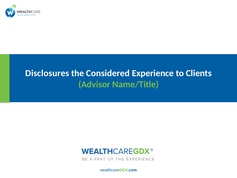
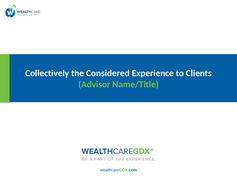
Disclosures: Disclosures -> Collectively (47, 73)
